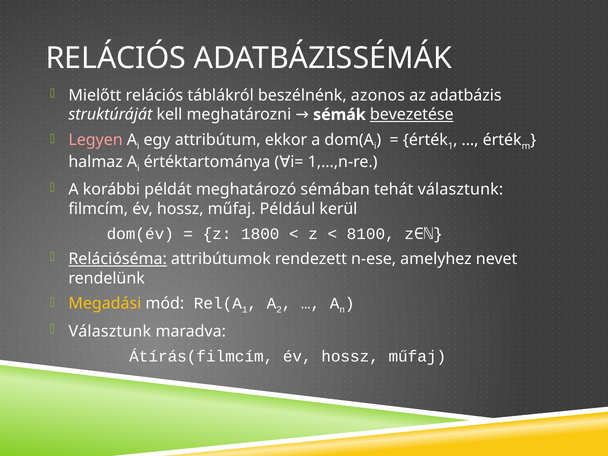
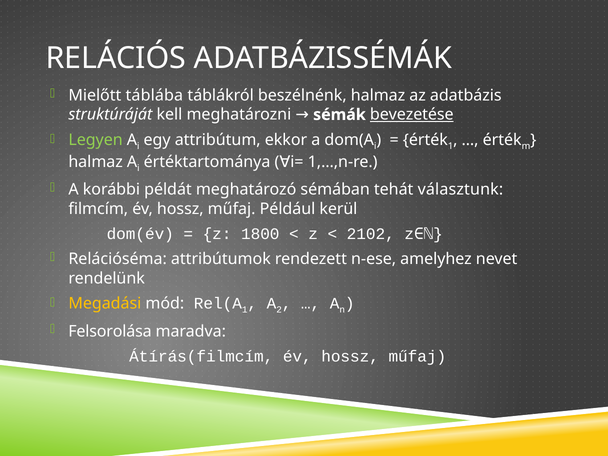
Mielőtt relációs: relációs -> táblába (154, 95)
beszélnénk azonos: azonos -> halmaz (378, 95)
Legyen colour: pink -> light green (96, 140)
8100: 8100 -> 2102 (371, 234)
Relációséma underline: present -> none (118, 259)
Választunk: Választunk -> Felsorolása (110, 331)
